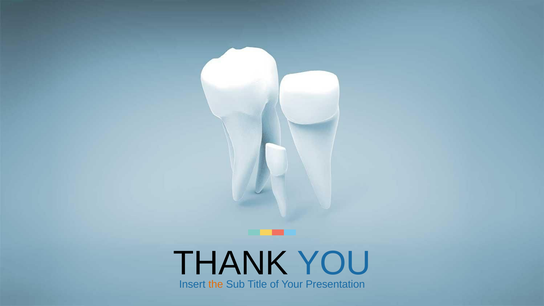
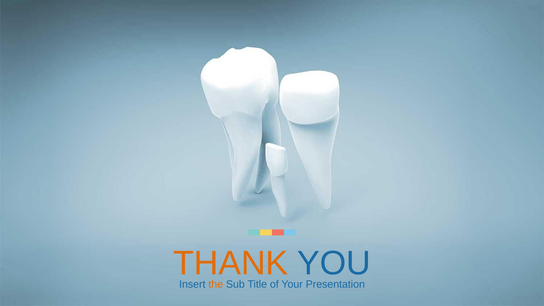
THANK colour: black -> orange (231, 263)
